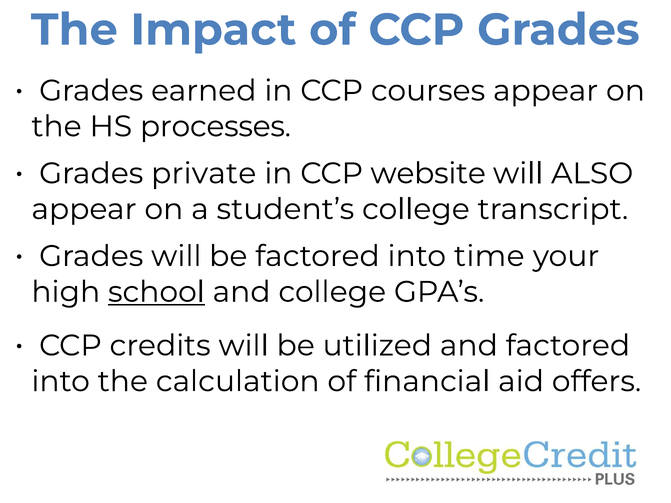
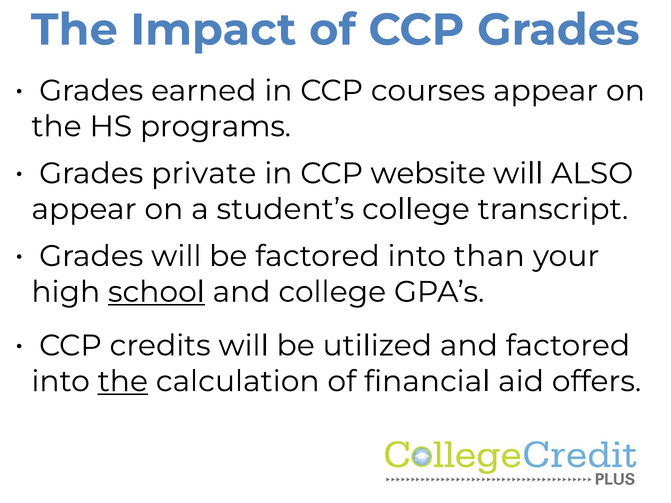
processes: processes -> programs (215, 127)
time: time -> than (489, 256)
the underline: none -> present (123, 382)
